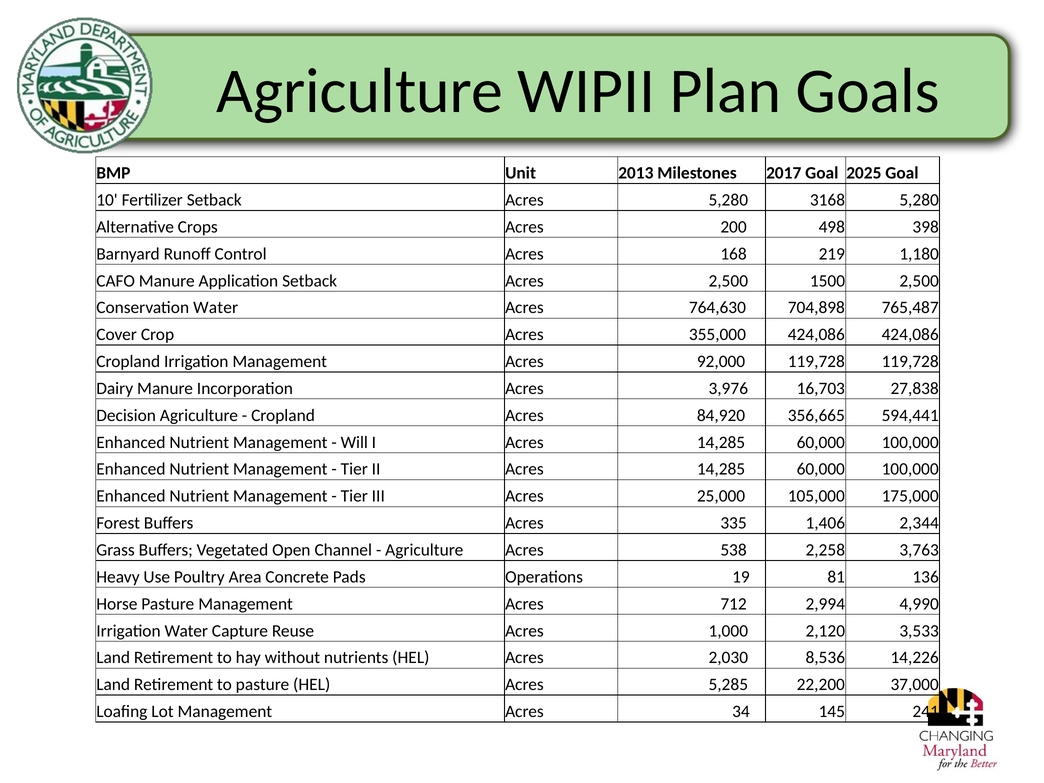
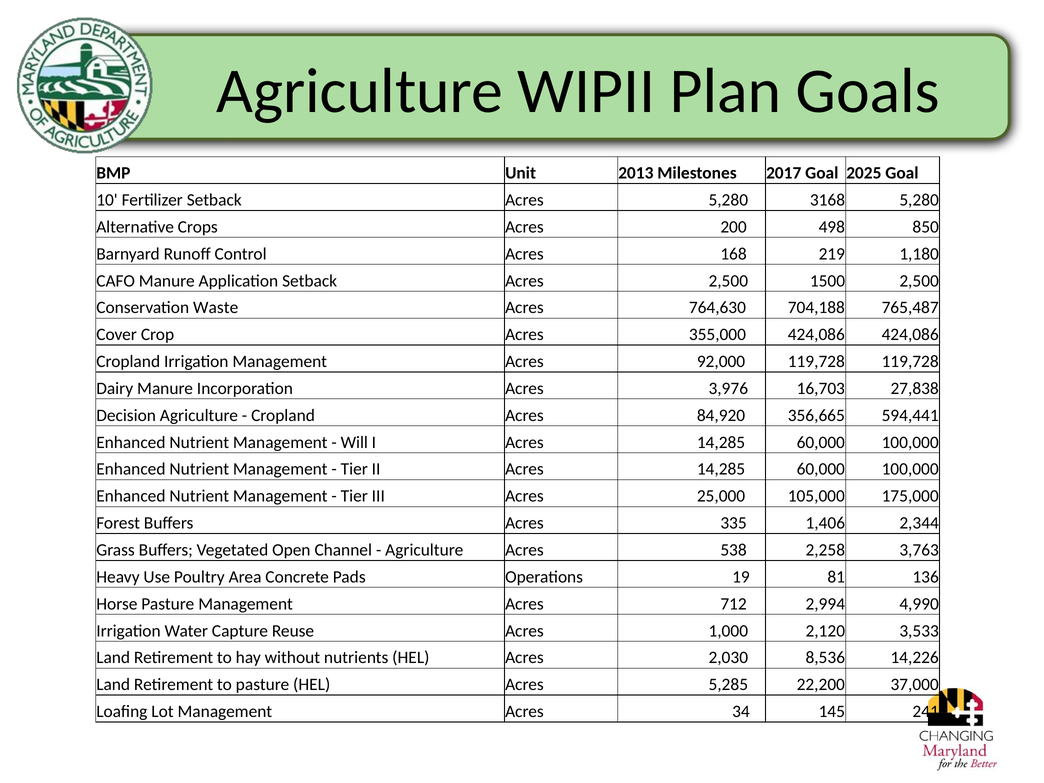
398: 398 -> 850 (926, 227)
Conservation Water: Water -> Waste (216, 308)
704,898: 704,898 -> 704,188 (816, 308)
